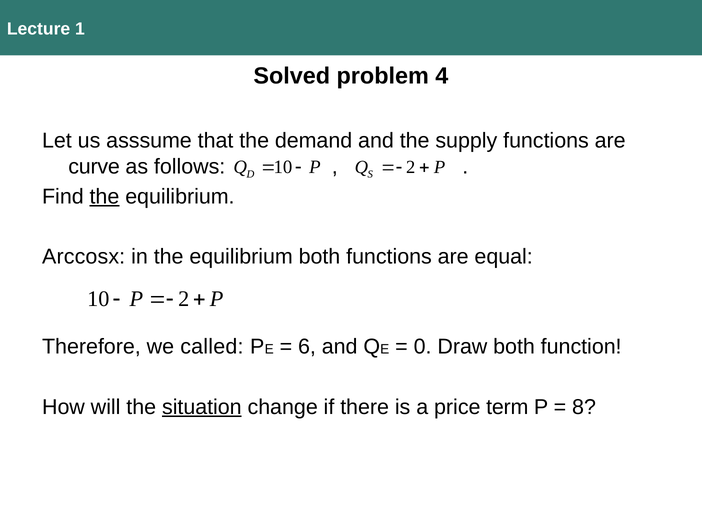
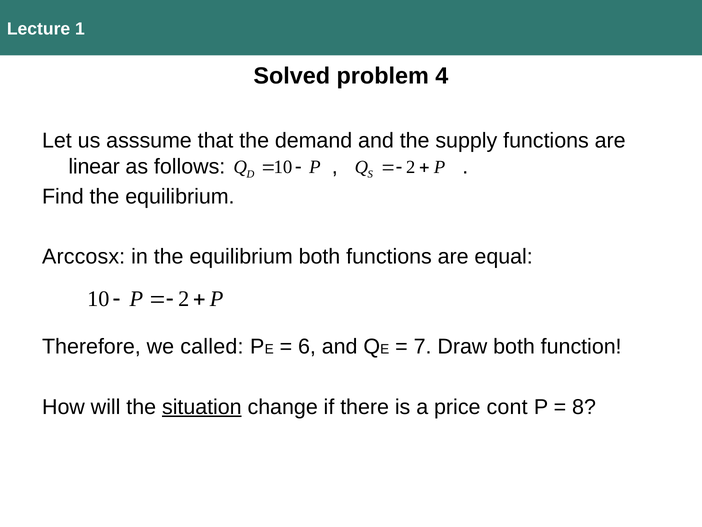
curve: curve -> linear (94, 166)
the underline: present -> none (104, 196)
0: 0 -> 7 (423, 347)
term: term -> cont (507, 407)
